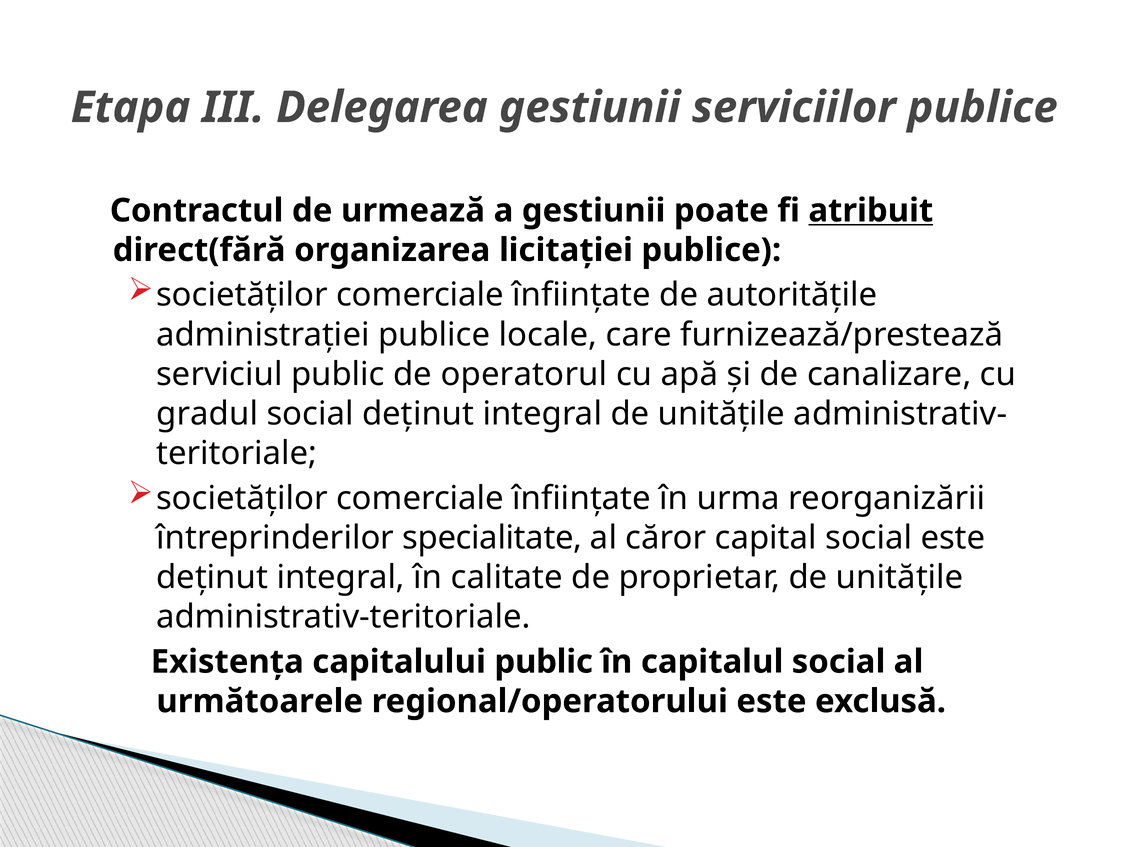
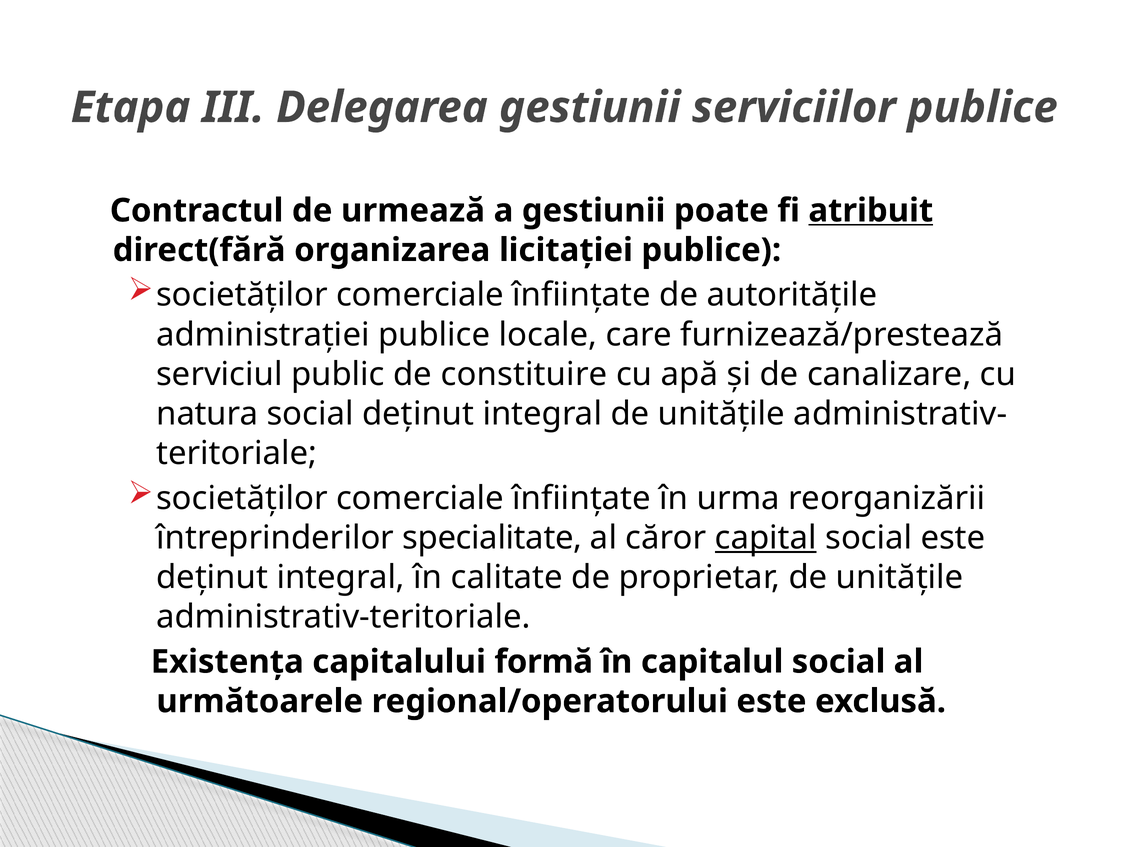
operatorul: operatorul -> constituire (524, 374)
gradul: gradul -> natura (207, 414)
capital underline: none -> present (766, 538)
capitalului public: public -> formă (544, 662)
